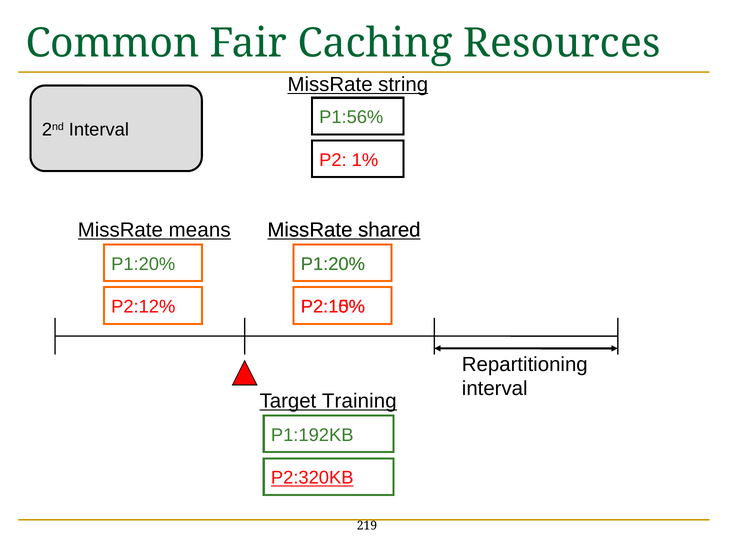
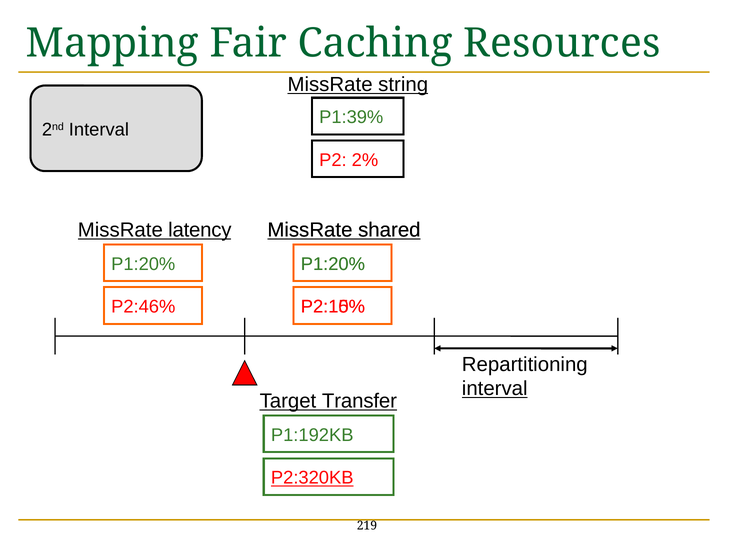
Common: Common -> Mapping (112, 43)
P1:56%: P1:56% -> P1:39% (351, 117)
1%: 1% -> 2% (365, 160)
means: means -> latency (200, 230)
P2:12%: P2:12% -> P2:46% (143, 307)
interval underline: none -> present (495, 389)
Training: Training -> Transfer (359, 401)
